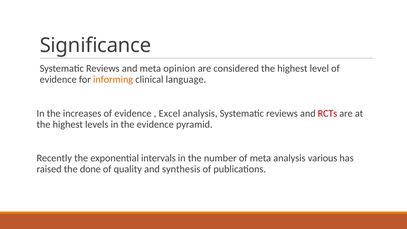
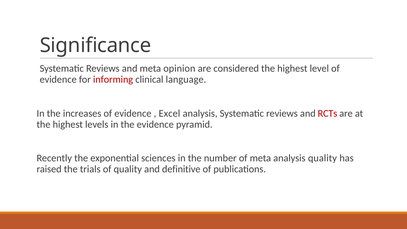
informing colour: orange -> red (113, 80)
intervals: intervals -> sciences (158, 158)
analysis various: various -> quality (322, 158)
done: done -> trials (90, 169)
synthesis: synthesis -> definitive (181, 169)
